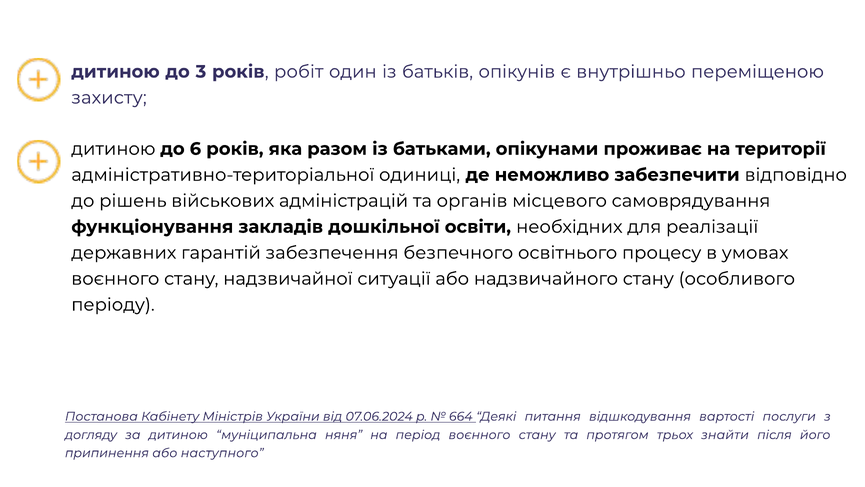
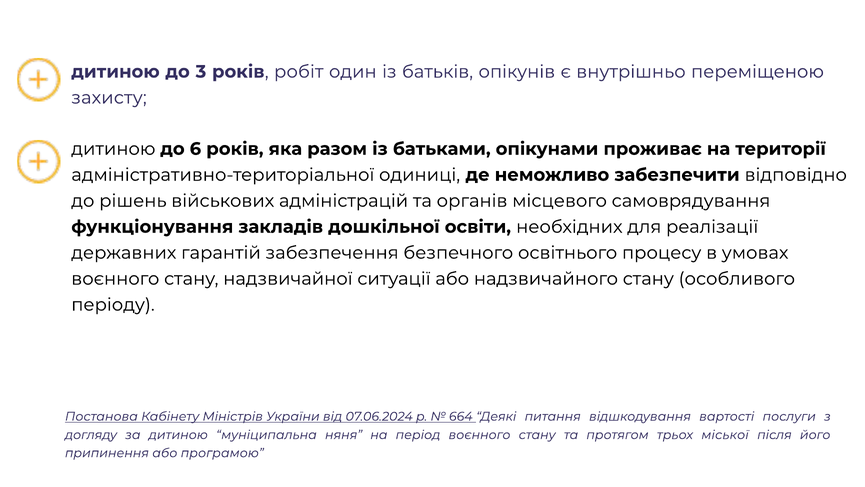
знайти: знайти -> міської (725, 435)
наступного: наступного -> програмою (222, 453)
